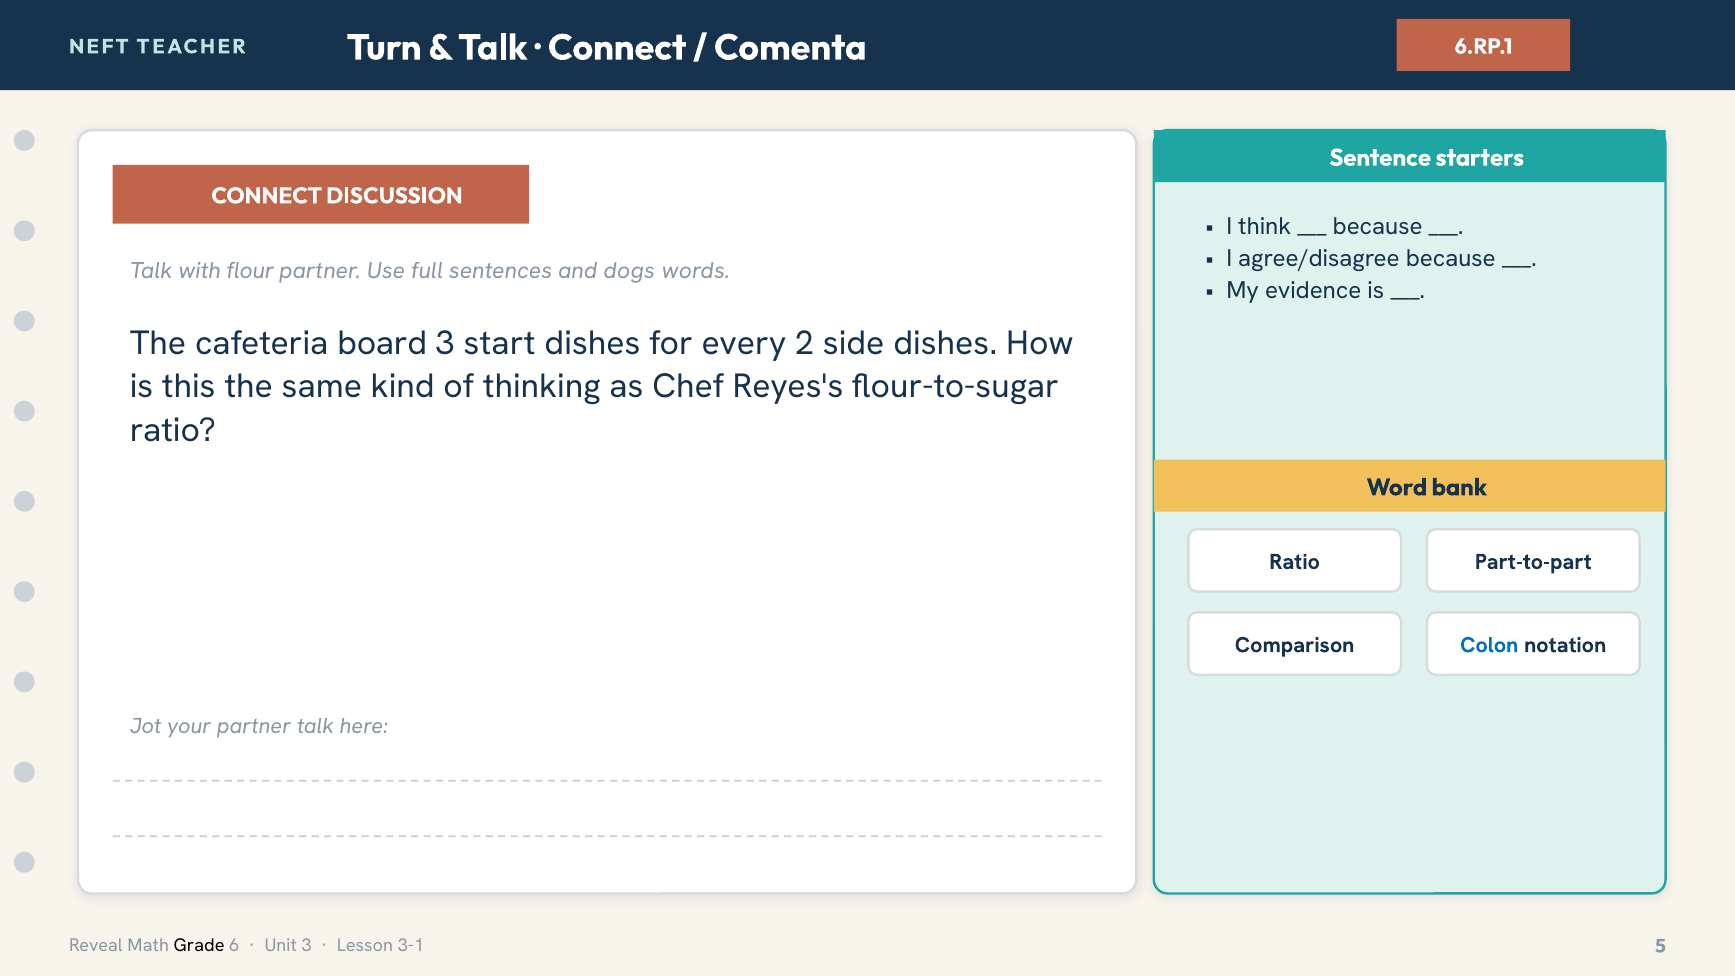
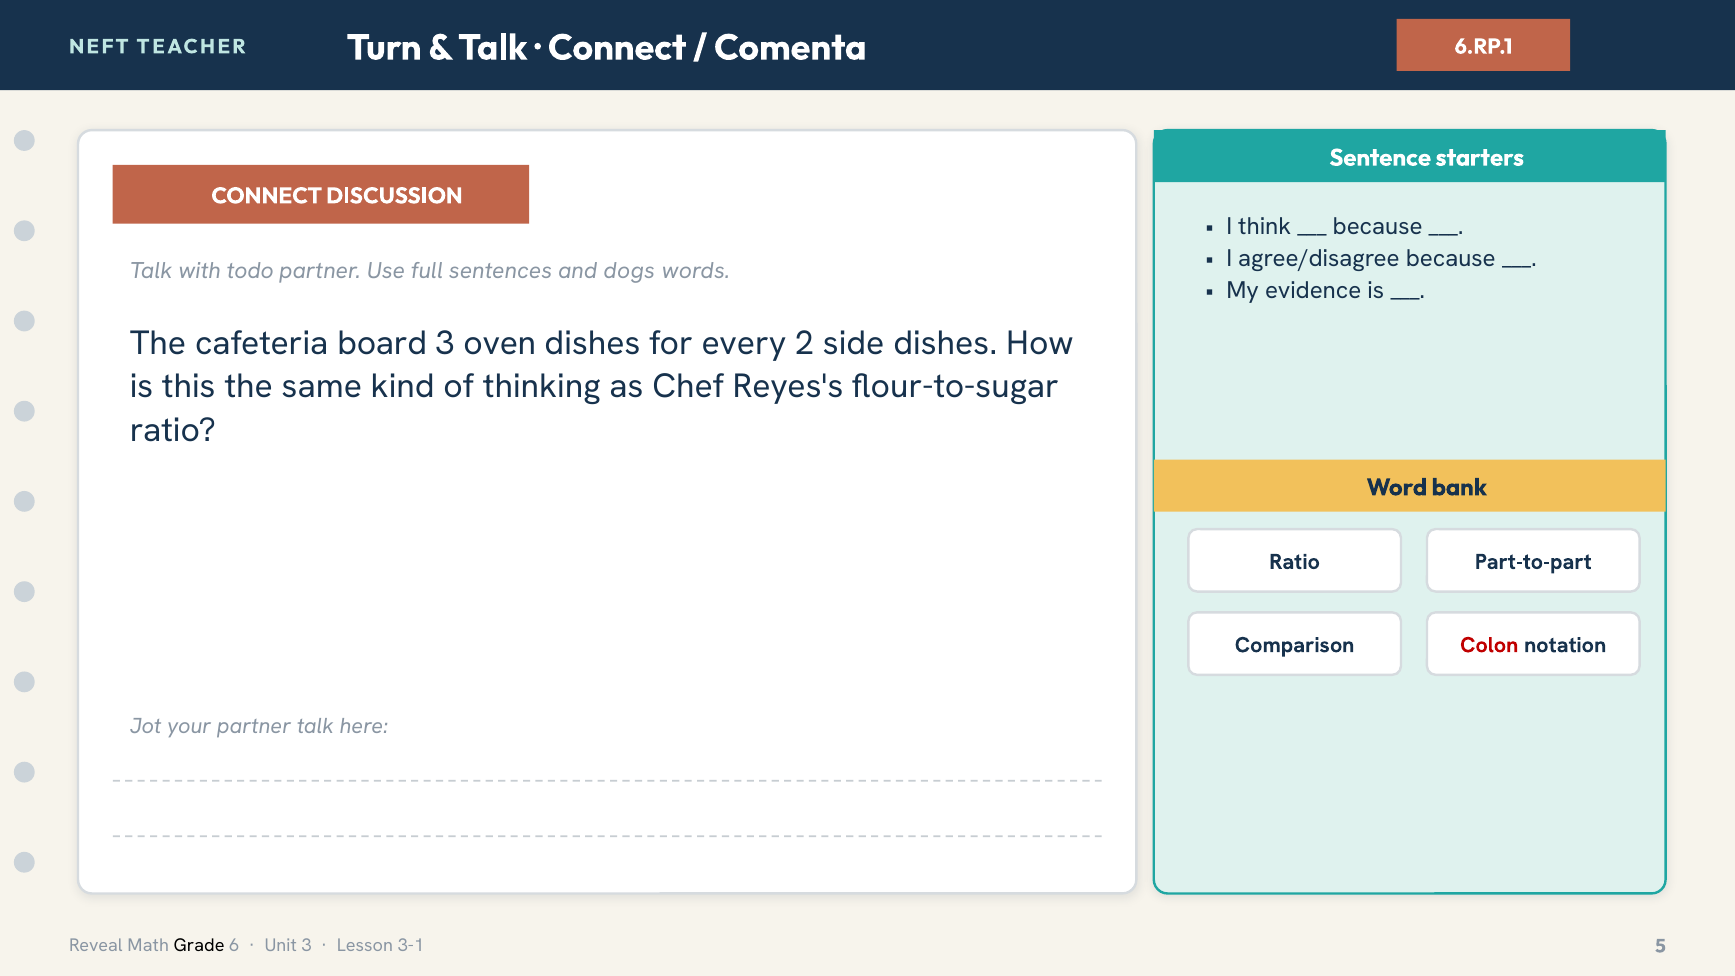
flour: flour -> todo (250, 270)
start: start -> oven (500, 343)
Colon colour: blue -> red (1489, 645)
